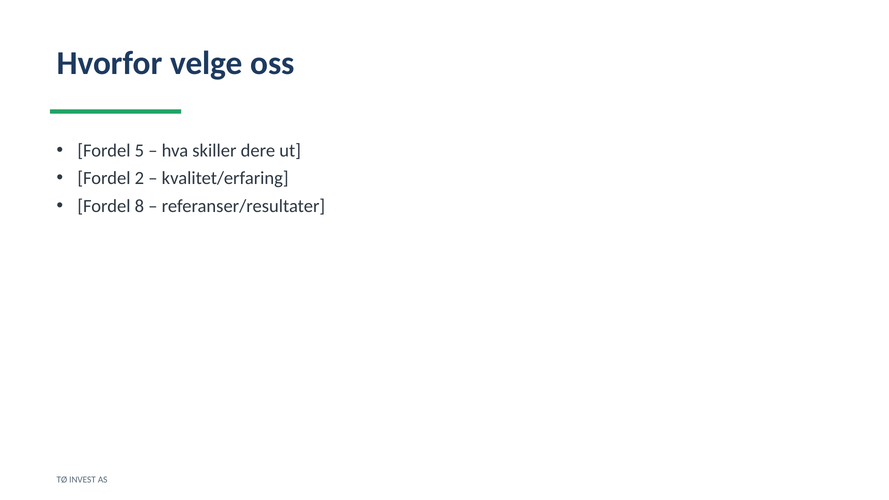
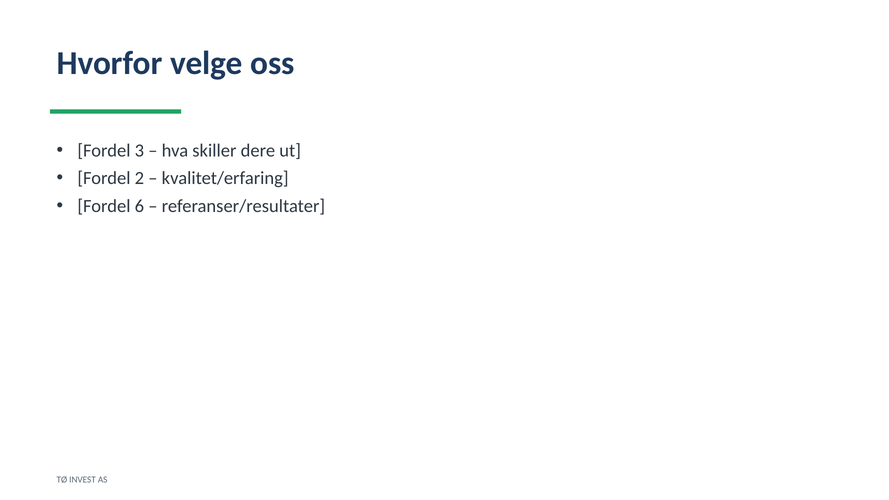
5: 5 -> 3 (139, 151)
8: 8 -> 6 (139, 206)
